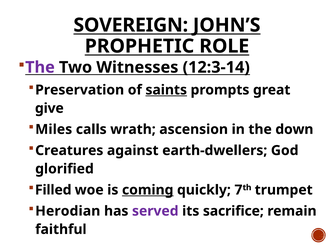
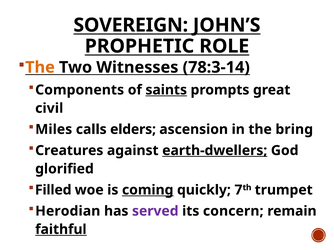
The colour: purple -> orange (40, 67)
12:3-14: 12:3-14 -> 78:3-14 (216, 67)
Preservation: Preservation -> Components (80, 90)
give: give -> civil (49, 108)
wrath: wrath -> elders (133, 130)
down: down -> bring (294, 130)
earth-dwellers underline: none -> present (215, 151)
sacrifice: sacrifice -> concern (233, 211)
faithful underline: none -> present (61, 230)
